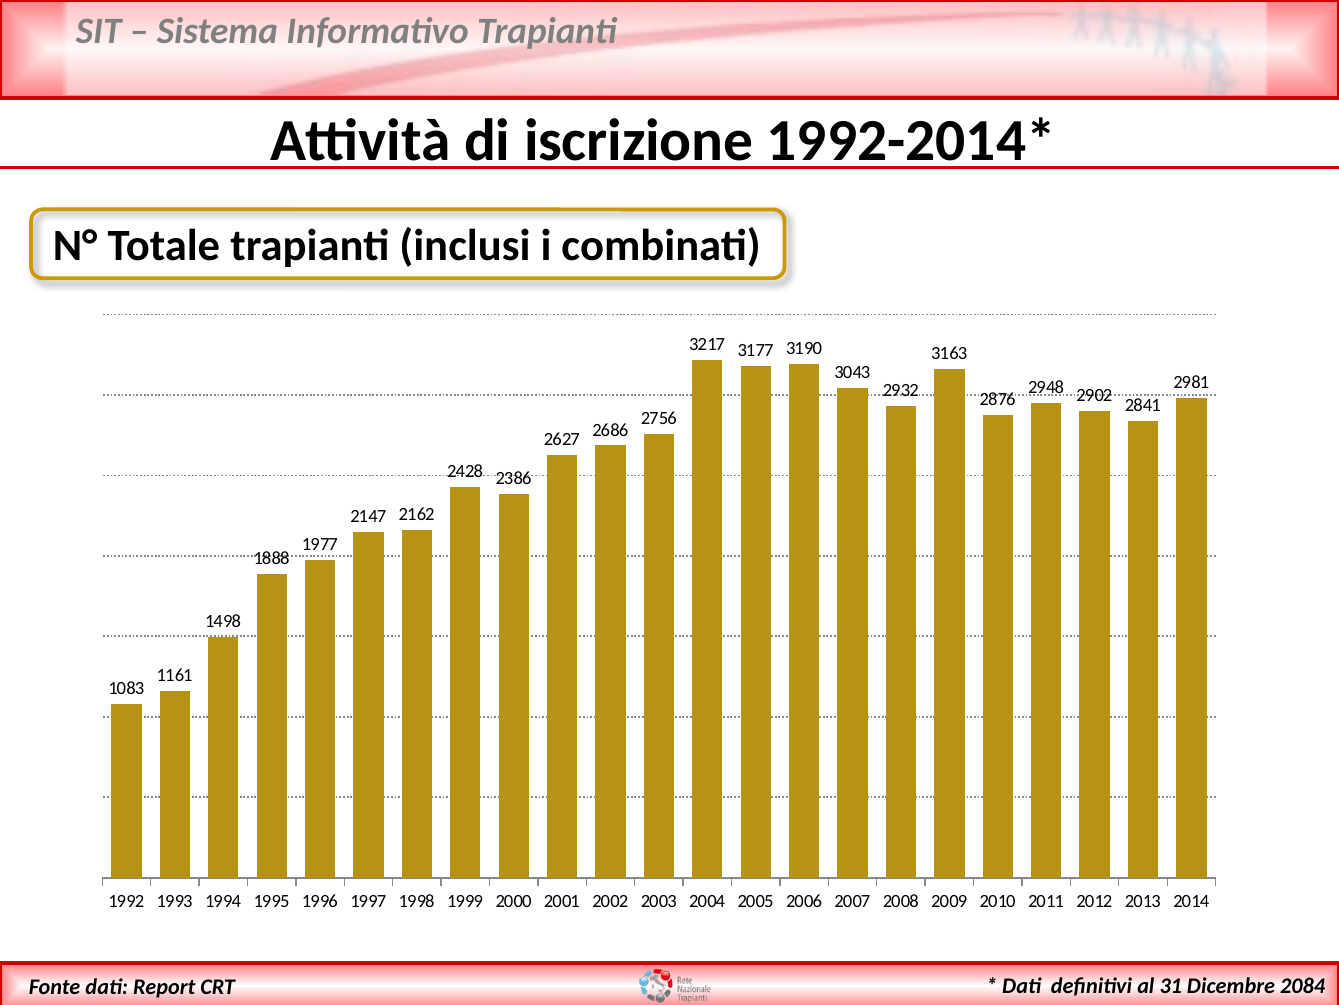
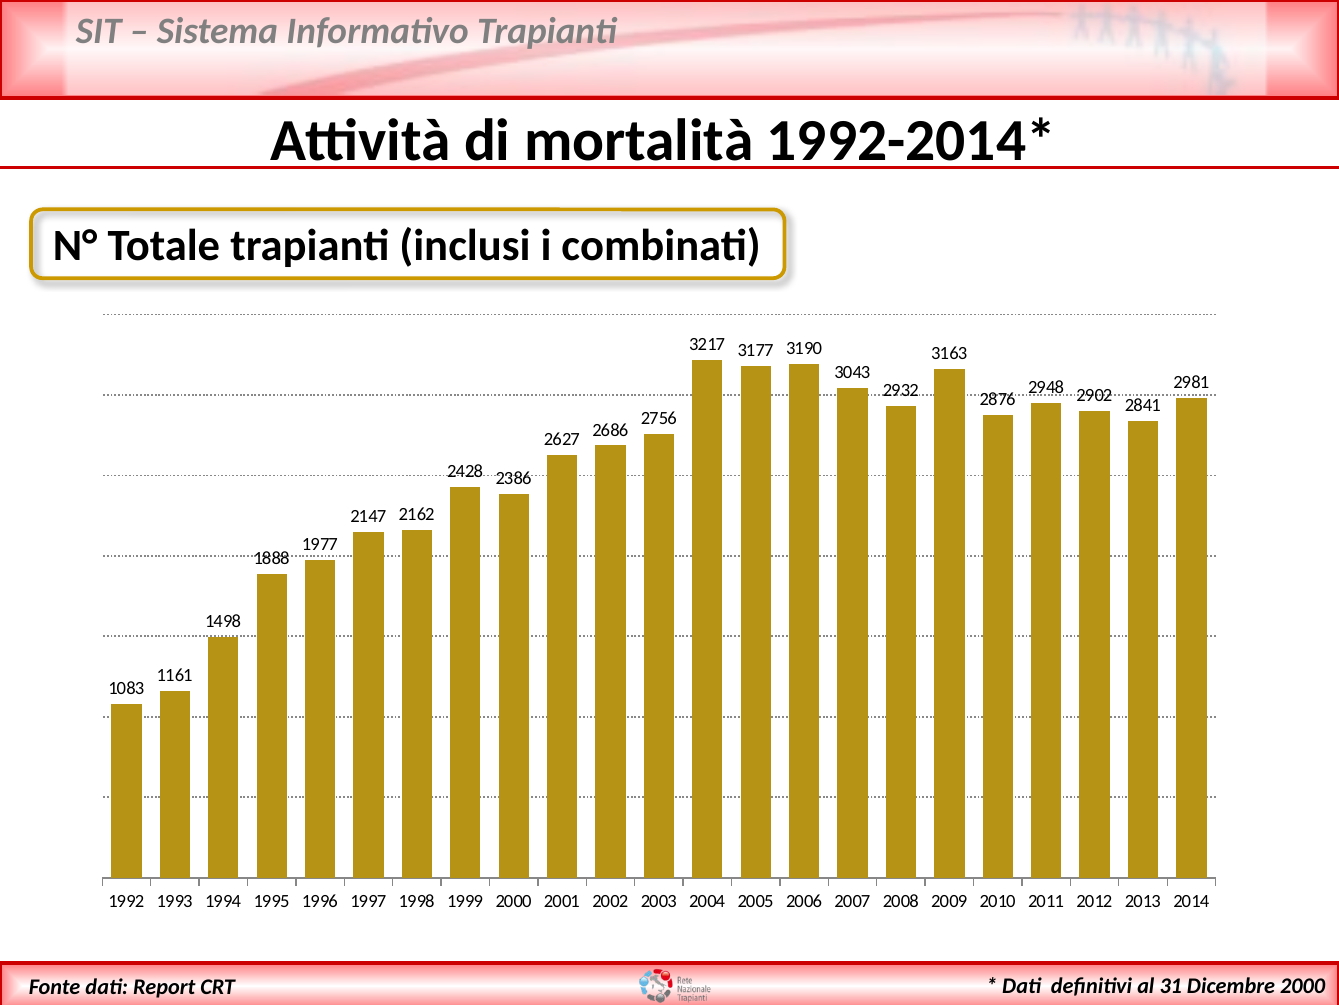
iscrizione: iscrizione -> mortalità (639, 141)
2084: 2084 -> 2000 (1303, 985)
